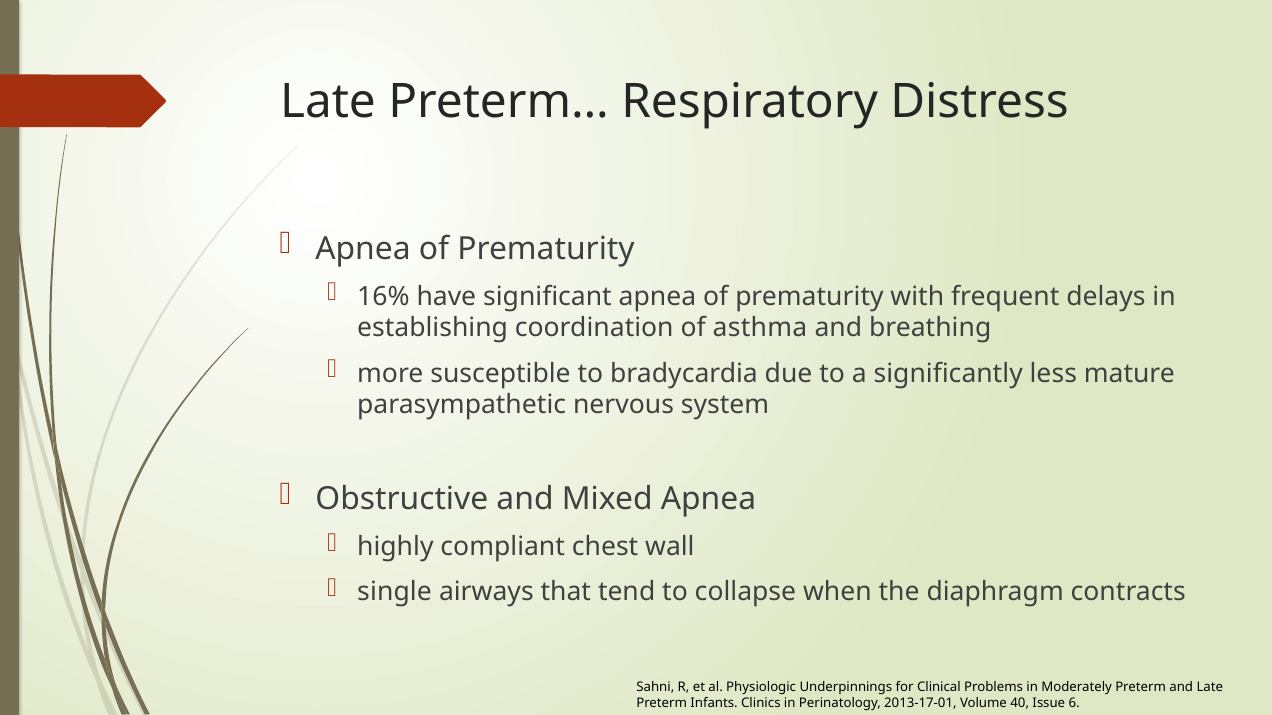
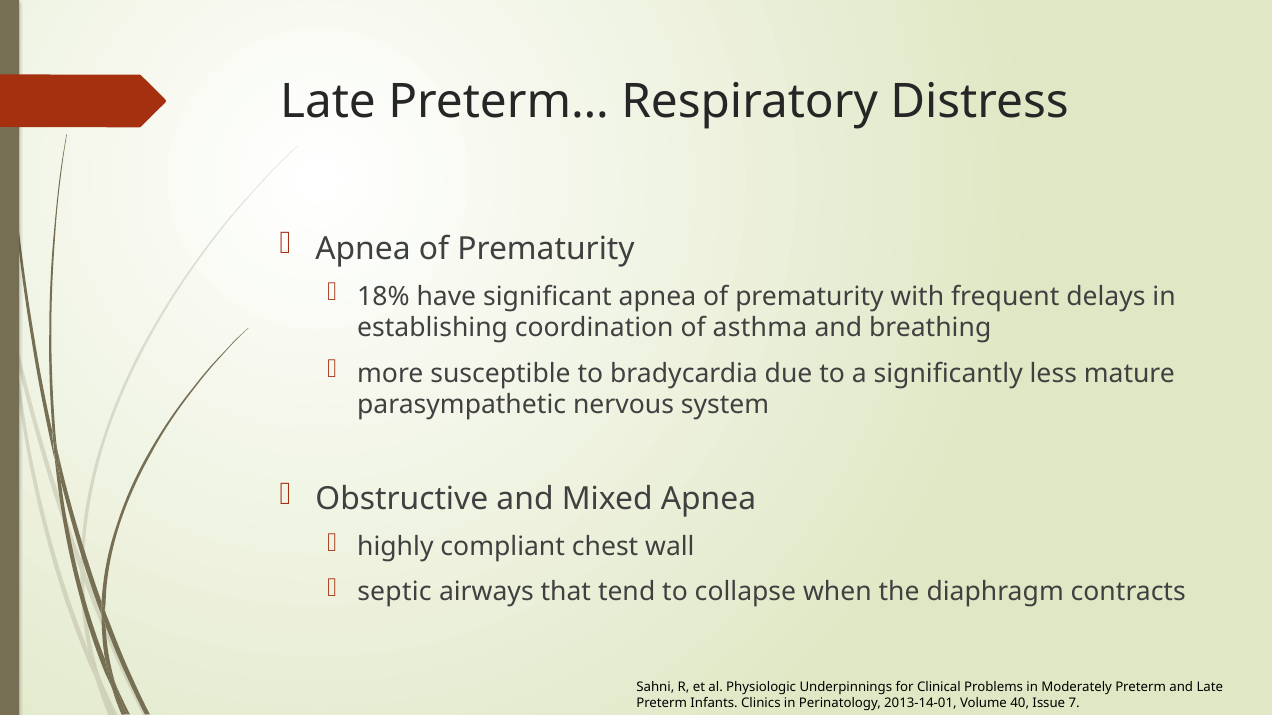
16%: 16% -> 18% (383, 297)
single: single -> septic (394, 592)
2013-17-01: 2013-17-01 -> 2013-14-01 (920, 703)
6: 6 -> 7 (1074, 703)
